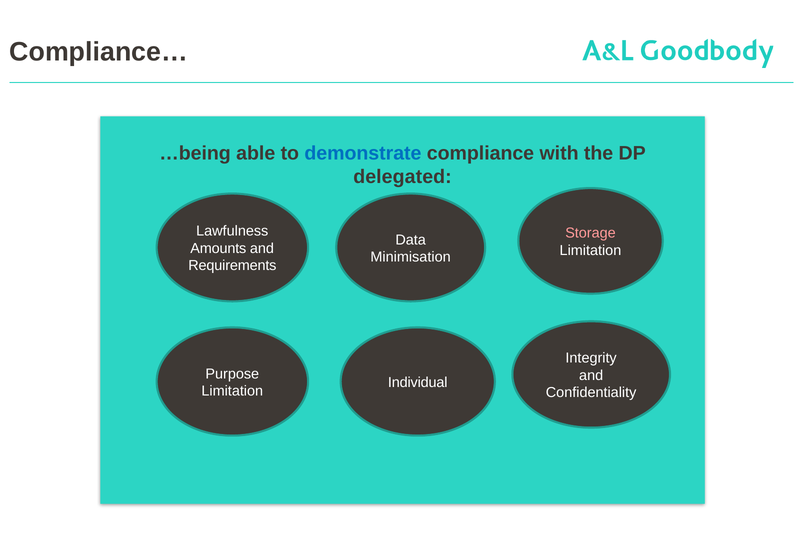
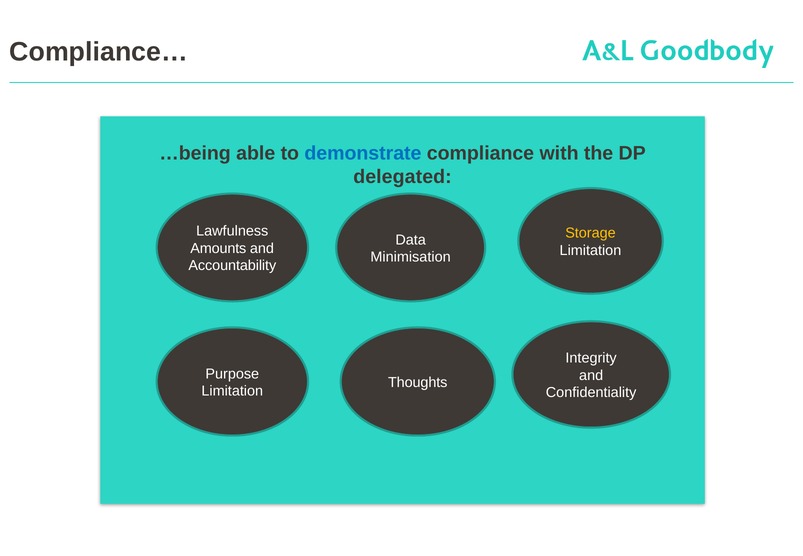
Storage colour: pink -> yellow (590, 233)
Requirements: Requirements -> Accountability (232, 266)
Individual: Individual -> Thoughts (418, 382)
